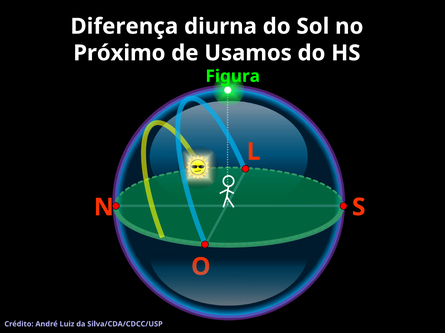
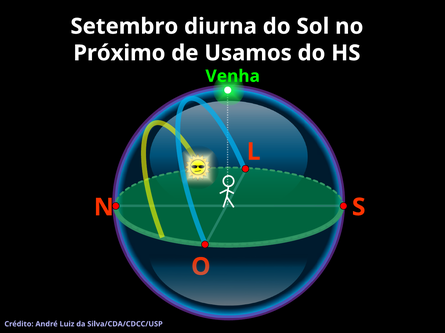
Diferença: Diferença -> Setembro (124, 26)
Figura: Figura -> Venha (233, 76)
